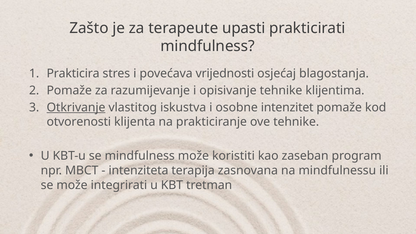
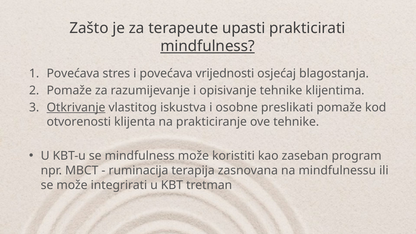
mindfulness underline: none -> present (208, 46)
Prakticira: Prakticira -> Povećava (73, 73)
intenzitet: intenzitet -> preslikati (287, 107)
intenziteta: intenziteta -> ruminacija (138, 171)
